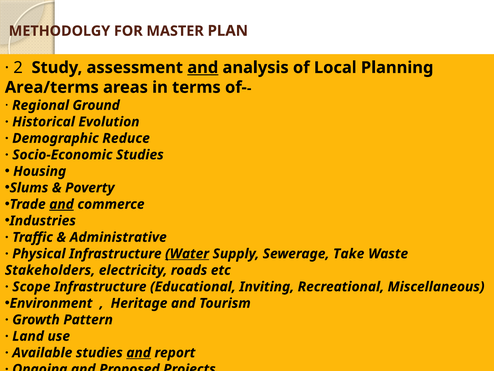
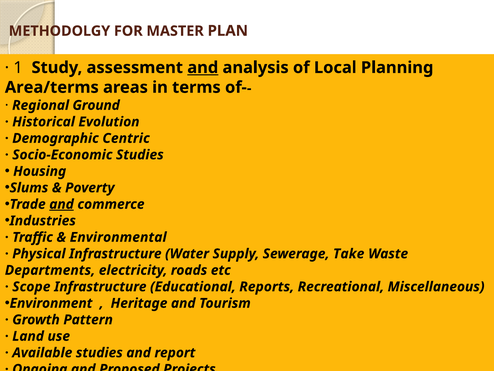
2: 2 -> 1 (18, 67)
Reduce: Reduce -> Centric (126, 138)
Administrative: Administrative -> Environmental (118, 237)
Water underline: present -> none (187, 253)
Stakeholders: Stakeholders -> Departments (50, 270)
Inviting: Inviting -> Reports (267, 286)
and underline: present -> none (139, 352)
